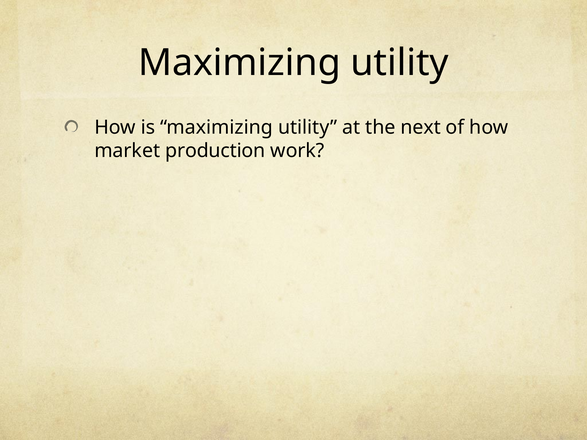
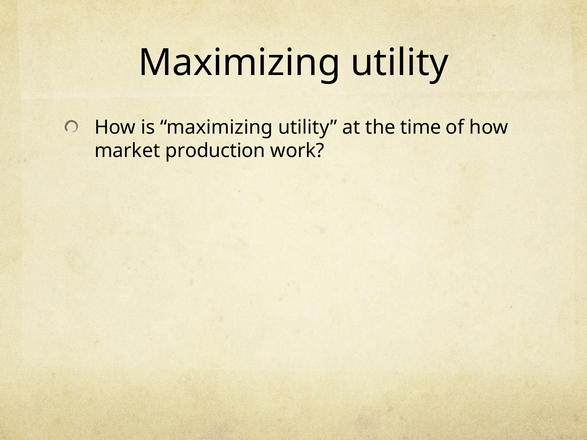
next: next -> time (421, 127)
